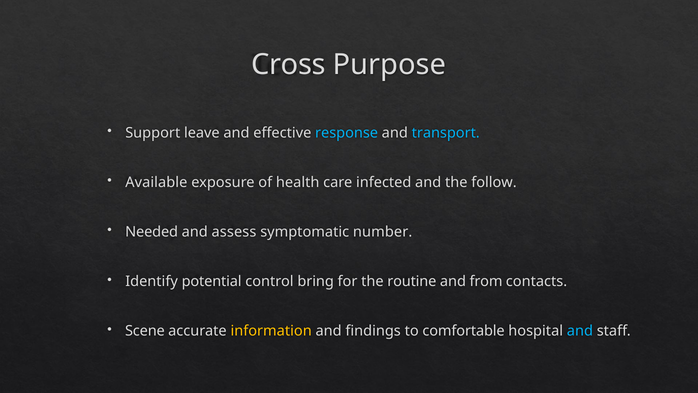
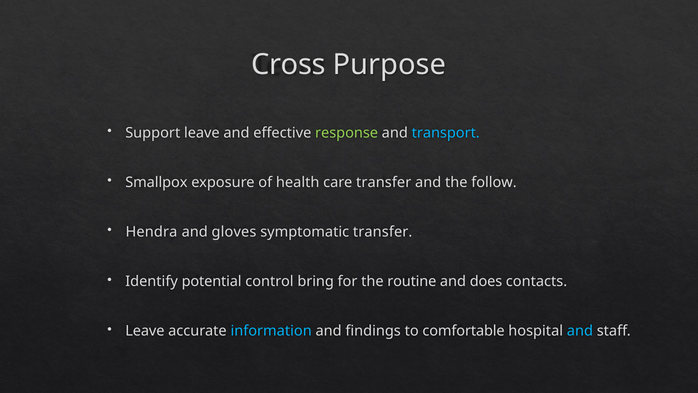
response colour: light blue -> light green (347, 133)
Available: Available -> Smallpox (156, 182)
care infected: infected -> transfer (384, 182)
Needed: Needed -> Hendra (151, 232)
assess: assess -> gloves (234, 232)
symptomatic number: number -> transfer (383, 232)
from: from -> does (486, 281)
Scene: Scene -> Leave (145, 331)
information colour: yellow -> light blue (271, 331)
